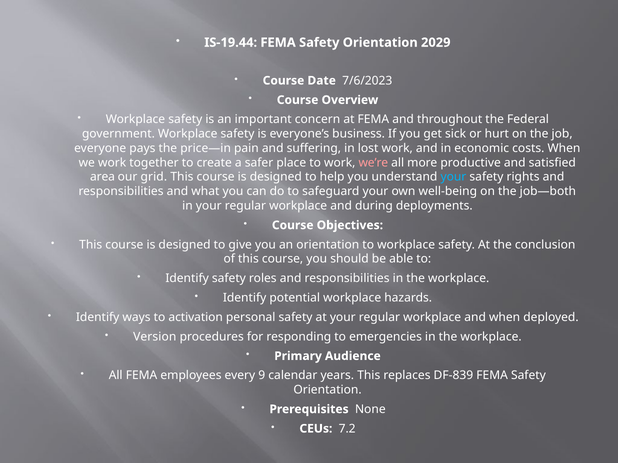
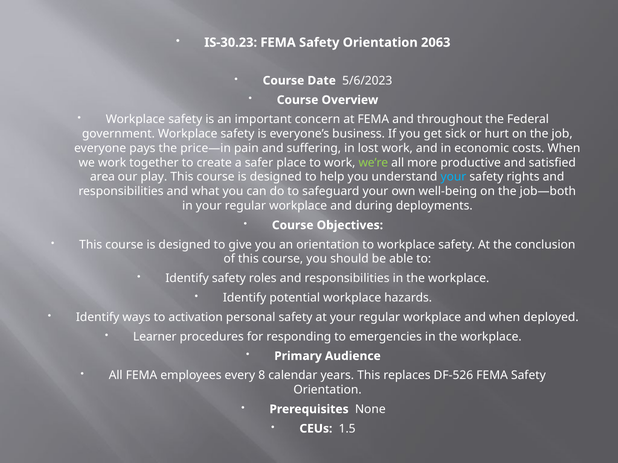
IS-19.44: IS-19.44 -> IS-30.23 (231, 43)
2029: 2029 -> 2063 (436, 43)
7/6/2023: 7/6/2023 -> 5/6/2023 (367, 81)
we’re colour: pink -> light green (373, 163)
grid: grid -> play (154, 177)
Version: Version -> Learner (155, 337)
9: 9 -> 8 (262, 376)
DF-839: DF-839 -> DF-526 (453, 376)
7.2: 7.2 -> 1.5 (347, 429)
